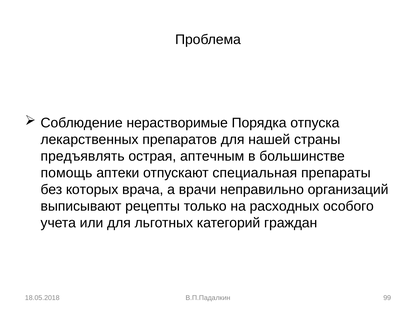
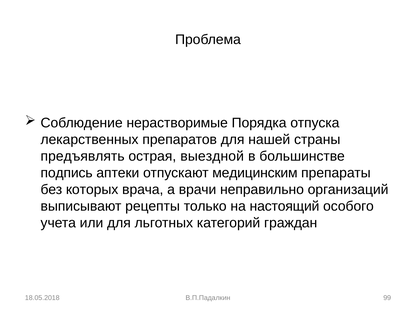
аптечным: аптечным -> выездной (212, 156)
помощь: помощь -> подпись (67, 173)
специальная: специальная -> медицинским (255, 173)
расходных: расходных -> настоящий (285, 206)
